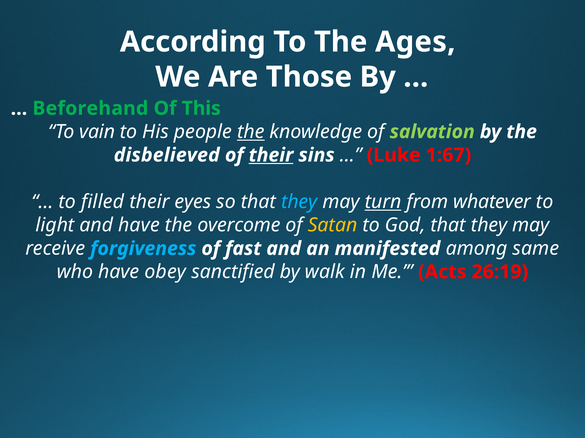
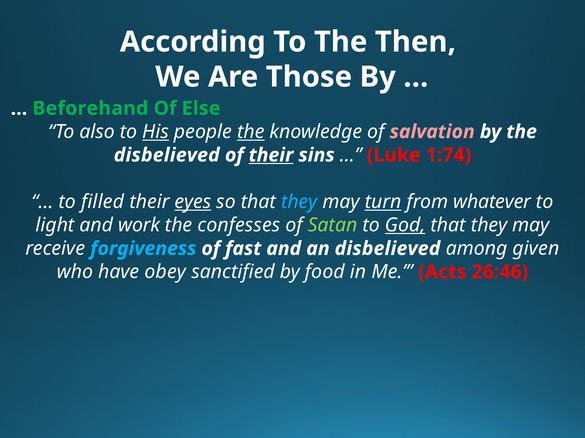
Ages: Ages -> Then (415, 42)
This: This -> Else (201, 109)
vain: vain -> also (97, 132)
His underline: none -> present (156, 132)
salvation colour: light green -> pink (432, 132)
1:67: 1:67 -> 1:74 (449, 155)
eyes underline: none -> present (193, 202)
and have: have -> work (139, 226)
overcome: overcome -> confesses (239, 226)
Satan colour: yellow -> light green (333, 226)
God underline: none -> present (405, 226)
an manifested: manifested -> disbelieved (387, 249)
same: same -> given (536, 249)
walk: walk -> food (325, 272)
26:19: 26:19 -> 26:46 (500, 272)
